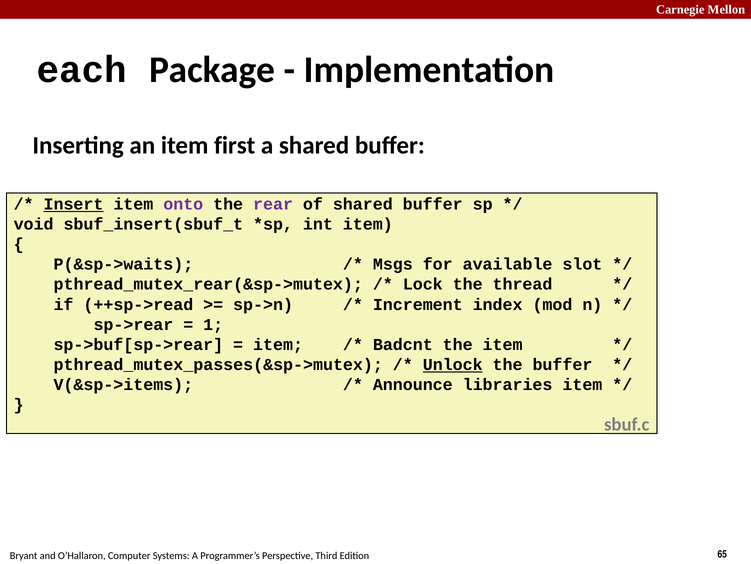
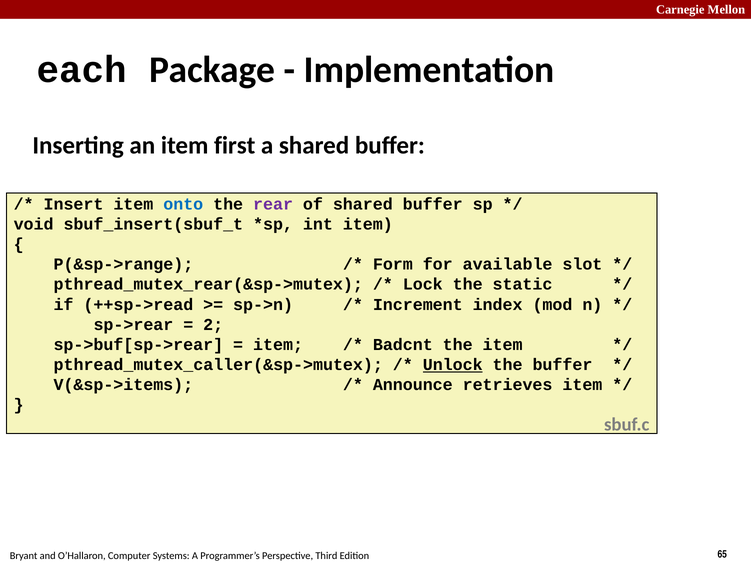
Insert underline: present -> none (74, 204)
onto colour: purple -> blue (183, 204)
P(&sp->waits: P(&sp->waits -> P(&sp->range (123, 264)
Msgs: Msgs -> Form (393, 264)
thread: thread -> static (523, 284)
1: 1 -> 2 (213, 324)
pthread_mutex_passes(&sp->mutex: pthread_mutex_passes(&sp->mutex -> pthread_mutex_caller(&sp->mutex (218, 364)
libraries: libraries -> retrieves (508, 384)
